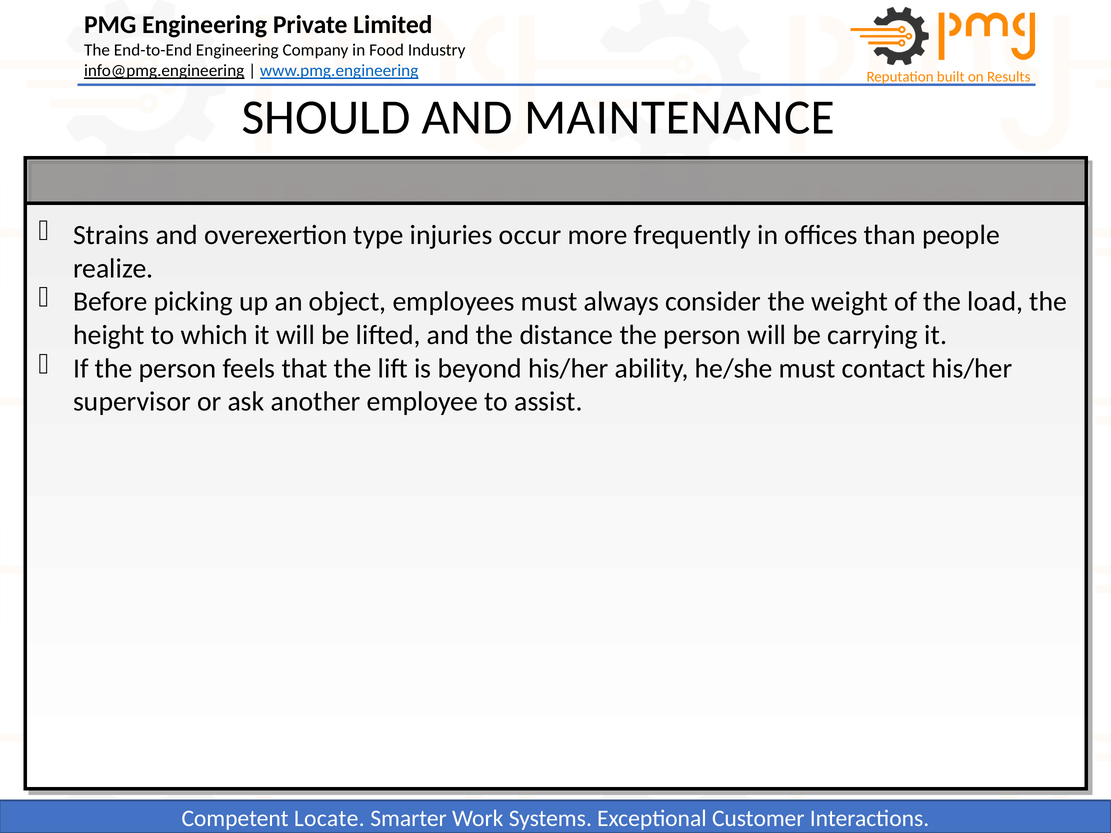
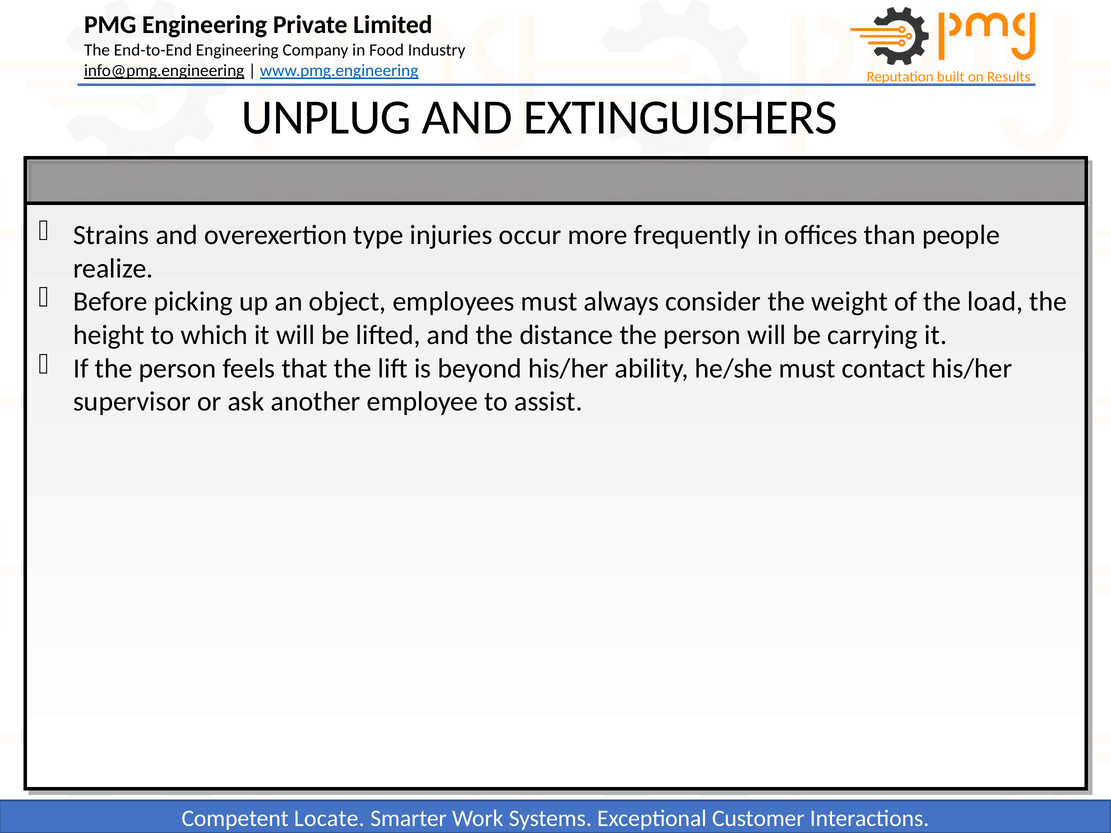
SHOULD: SHOULD -> UNPLUG (326, 117)
MAINTENANCE: MAINTENANCE -> EXTINGUISHERS (680, 117)
